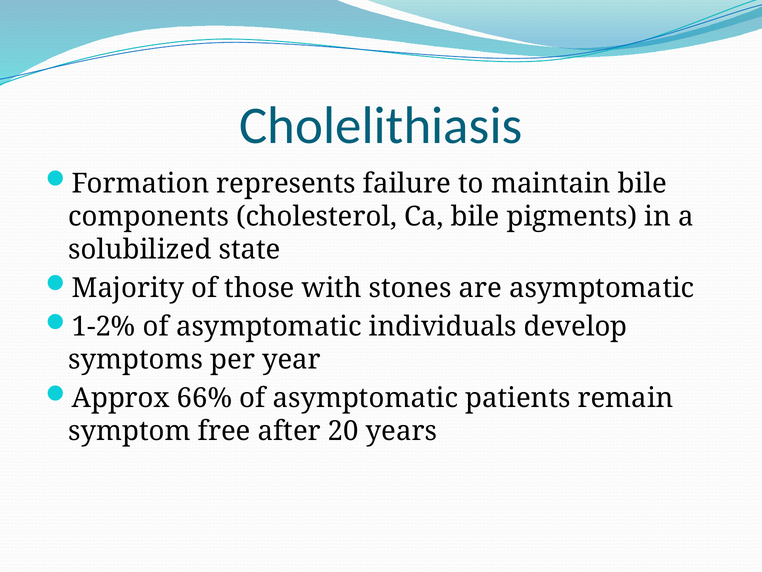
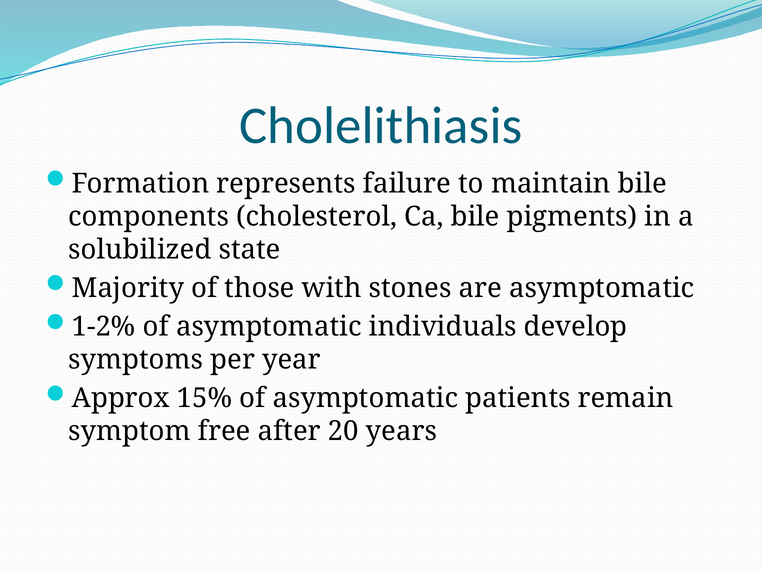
66%: 66% -> 15% (205, 398)
